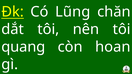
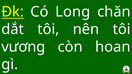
Lũng: Lũng -> Long (73, 12)
quang: quang -> vương (23, 47)
